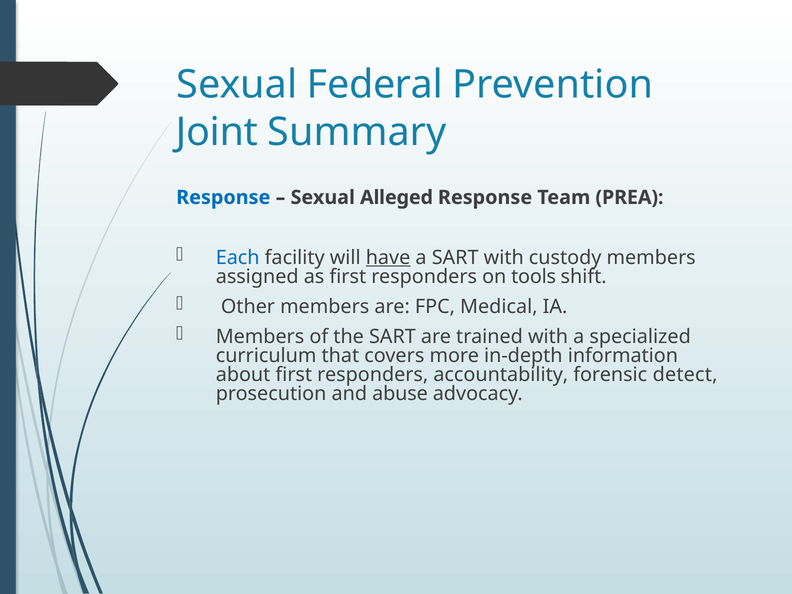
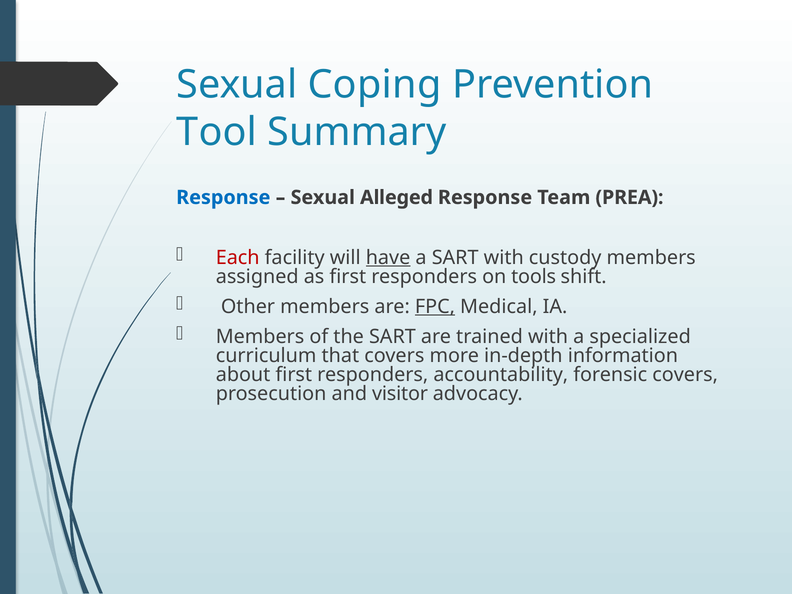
Federal: Federal -> Coping (375, 85)
Joint: Joint -> Tool (217, 132)
Each colour: blue -> red (238, 257)
FPC underline: none -> present (435, 307)
forensic detect: detect -> covers (685, 375)
abuse: abuse -> visitor (400, 394)
